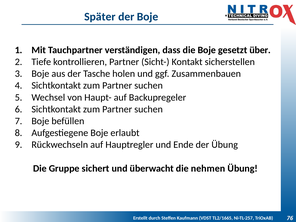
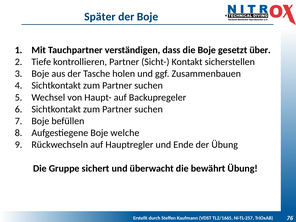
erlaubt: erlaubt -> welche (125, 133)
nehmen: nehmen -> bewährt (208, 168)
